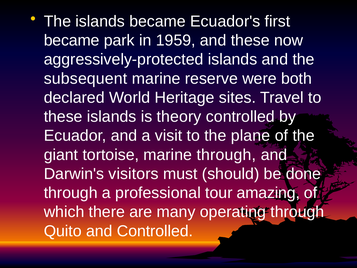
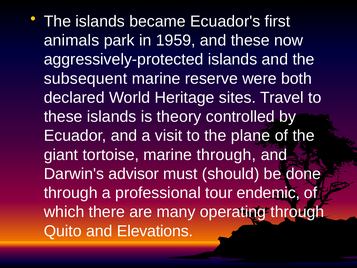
became: became -> animals (71, 40)
visitors: visitors -> advisor (134, 174)
amazing: amazing -> endemic (268, 193)
and Controlled: Controlled -> Elevations (155, 231)
